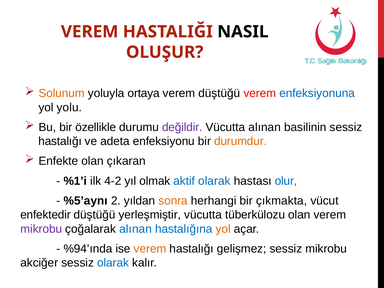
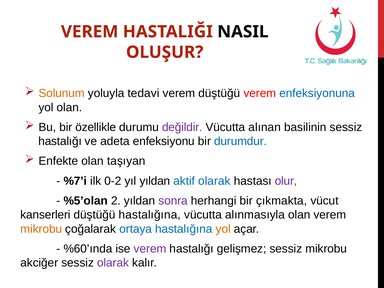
ortaya: ortaya -> tedavi (144, 93)
yol yolu: yolu -> olan (69, 107)
durumdur colour: orange -> blue (241, 141)
çıkaran: çıkaran -> taşıyan (126, 161)
%1’i: %1’i -> %7’i (75, 181)
4-2: 4-2 -> 0-2 (113, 181)
yıl olmak: olmak -> yıldan (155, 181)
olur colour: blue -> purple (286, 181)
%5’aynı: %5’aynı -> %5’olan (86, 201)
sonra colour: orange -> purple (173, 201)
enfektedir: enfektedir -> kanserleri (45, 215)
düştüğü yerleşmiştir: yerleşmiştir -> hastalığına (150, 215)
tüberkülozu: tüberkülozu -> alınmasıyla (255, 215)
mikrobu colour: purple -> orange (41, 229)
çoğalarak alınan: alınan -> ortaya (136, 229)
%94’ında: %94’ında -> %60’ında (88, 249)
verem colour: orange -> purple (150, 249)
olarak colour: blue -> purple (113, 263)
